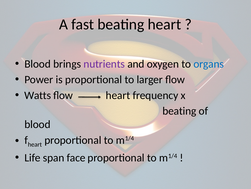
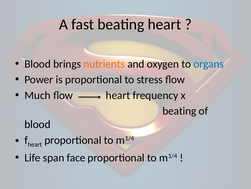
nutrients colour: purple -> orange (104, 64)
larger: larger -> stress (150, 79)
Watts: Watts -> Much (38, 95)
